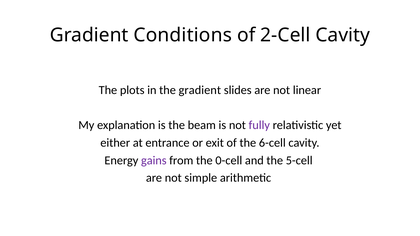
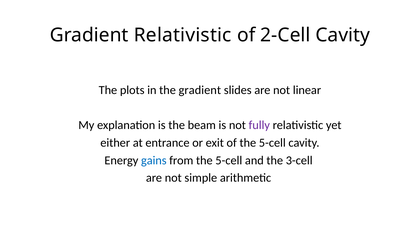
Gradient Conditions: Conditions -> Relativistic (183, 35)
of the 6-cell: 6-cell -> 5-cell (272, 143)
gains colour: purple -> blue (154, 161)
from the 0-cell: 0-cell -> 5-cell (229, 161)
5-cell: 5-cell -> 3-cell (299, 161)
